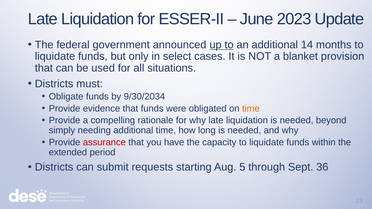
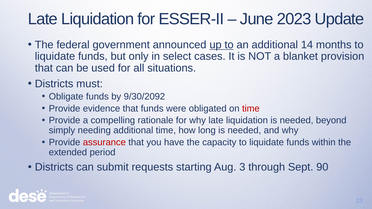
9/30/2034: 9/30/2034 -> 9/30/2092 (144, 97)
time colour: orange -> red (251, 109)
5: 5 -> 3 (242, 167)
36: 36 -> 90 (322, 167)
